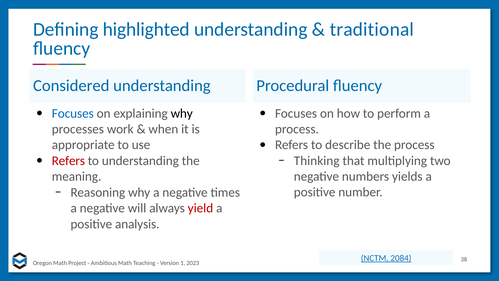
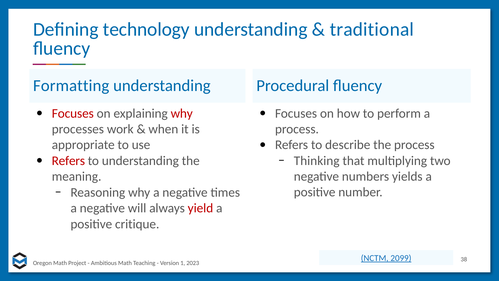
highlighted: highlighted -> technology (146, 30)
Considered: Considered -> Formatting (71, 86)
Focuses colour: blue -> red (73, 113)
why colour: black -> red (182, 113)
analysis: analysis -> critique (137, 224)
2084: 2084 -> 2099 (401, 258)
